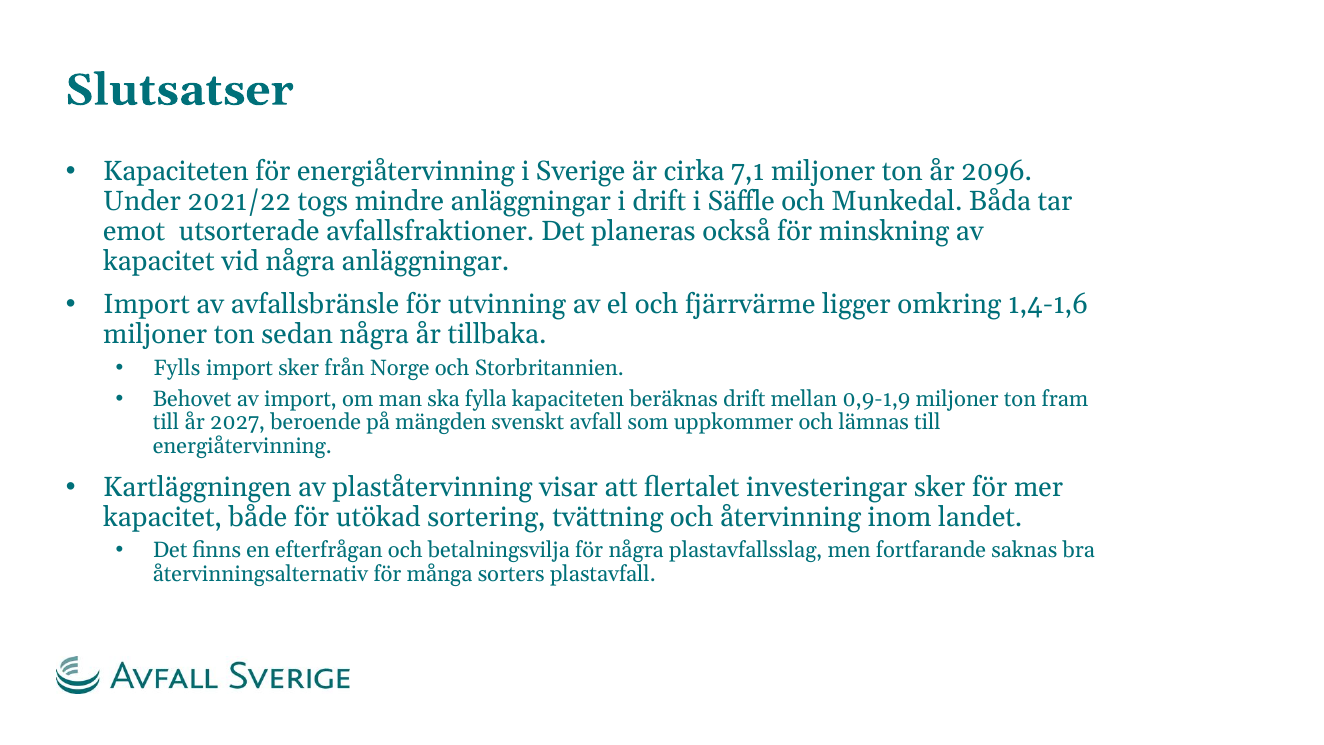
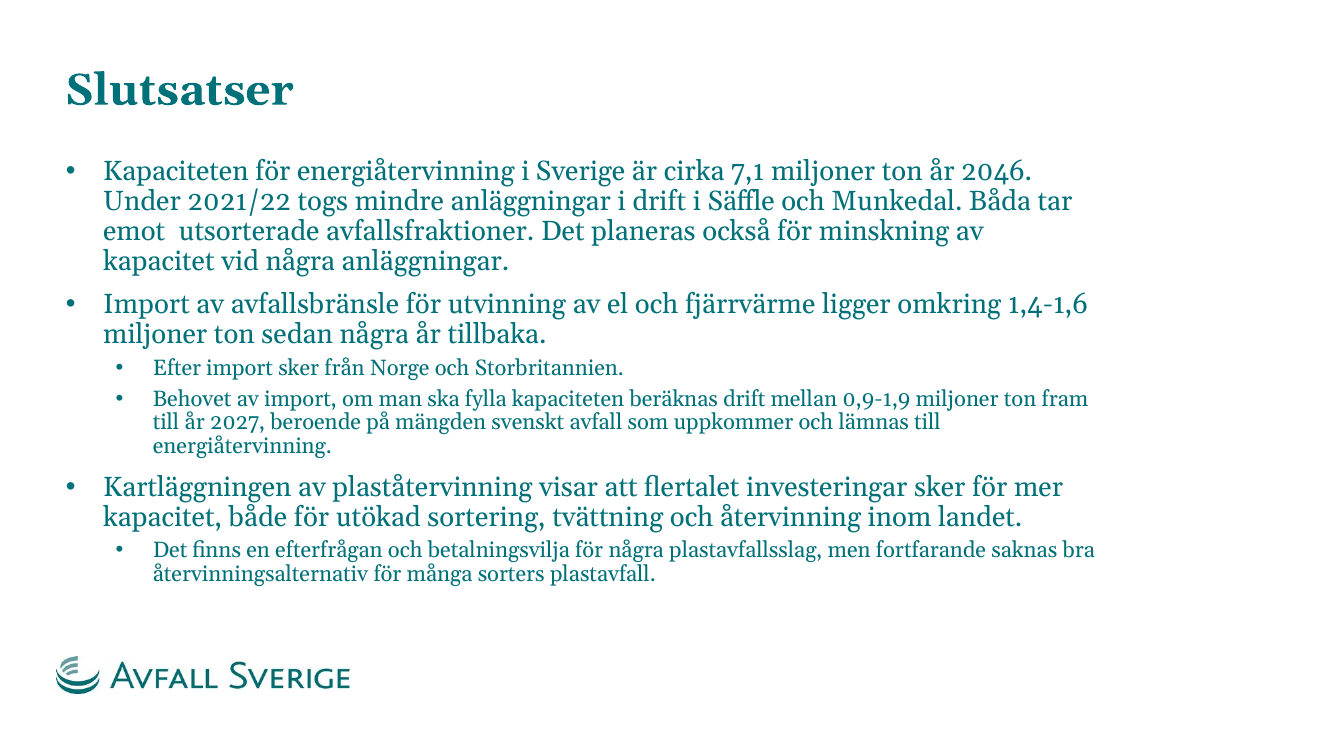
2096: 2096 -> 2046 (997, 172)
Fylls: Fylls -> Efter (177, 368)
